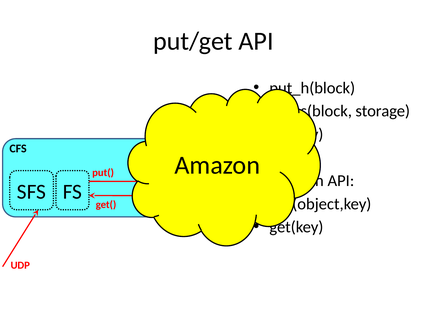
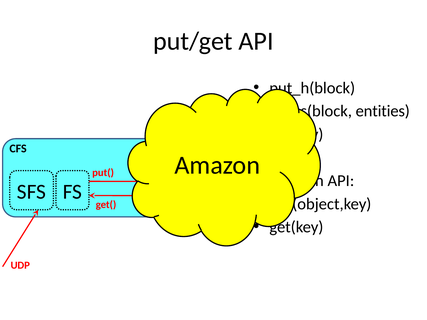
storage: storage -> entities (383, 111)
